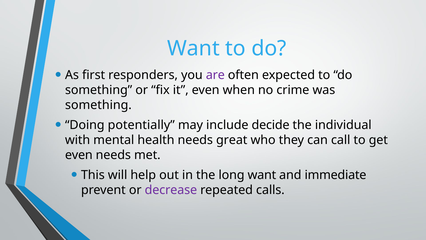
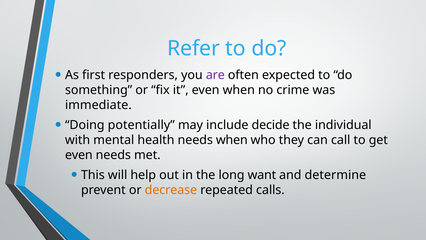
Want: Want -> Refer (194, 48)
something: something -> immediate (98, 105)
needs great: great -> when (232, 140)
immediate: immediate -> determine (335, 175)
decrease colour: purple -> orange (171, 190)
